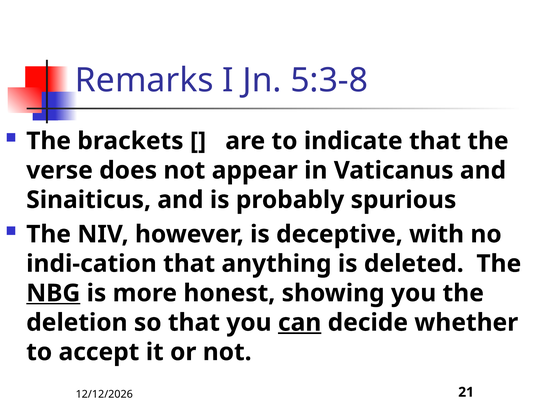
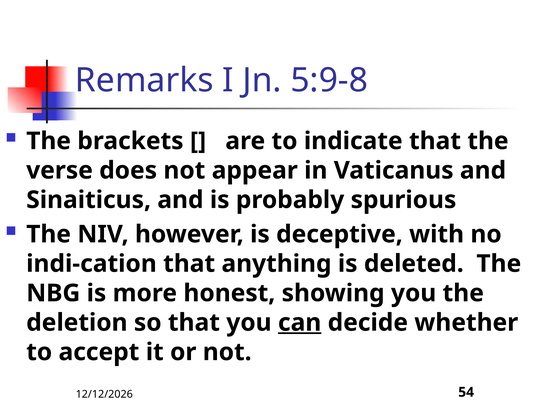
5:3-8: 5:3-8 -> 5:9-8 (329, 81)
NBG underline: present -> none (53, 293)
21: 21 -> 54 (466, 392)
